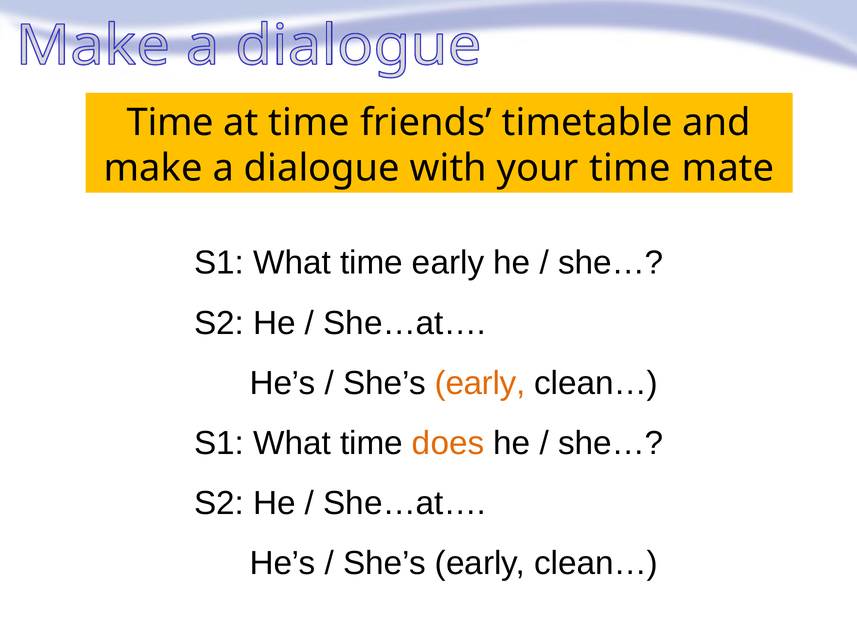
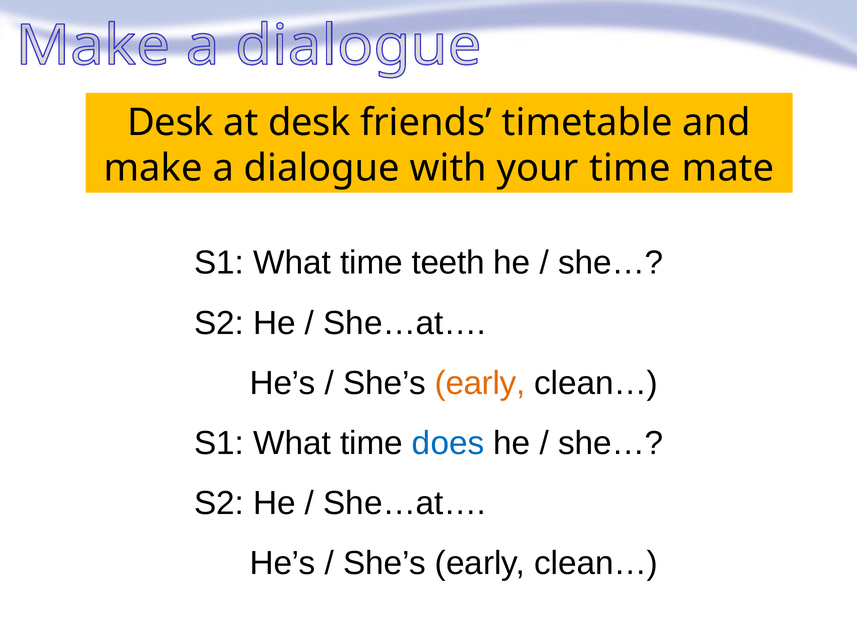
Time: Time -> Desk (170, 123)
at time: time -> desk (309, 123)
time early: early -> teeth (448, 263)
does colour: orange -> blue (448, 443)
